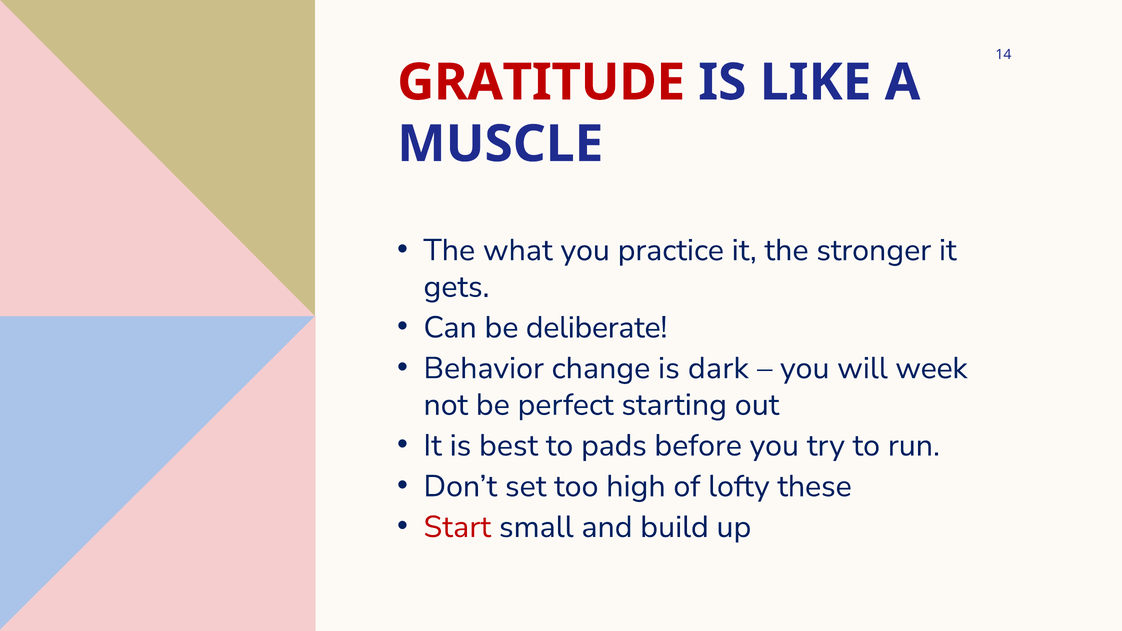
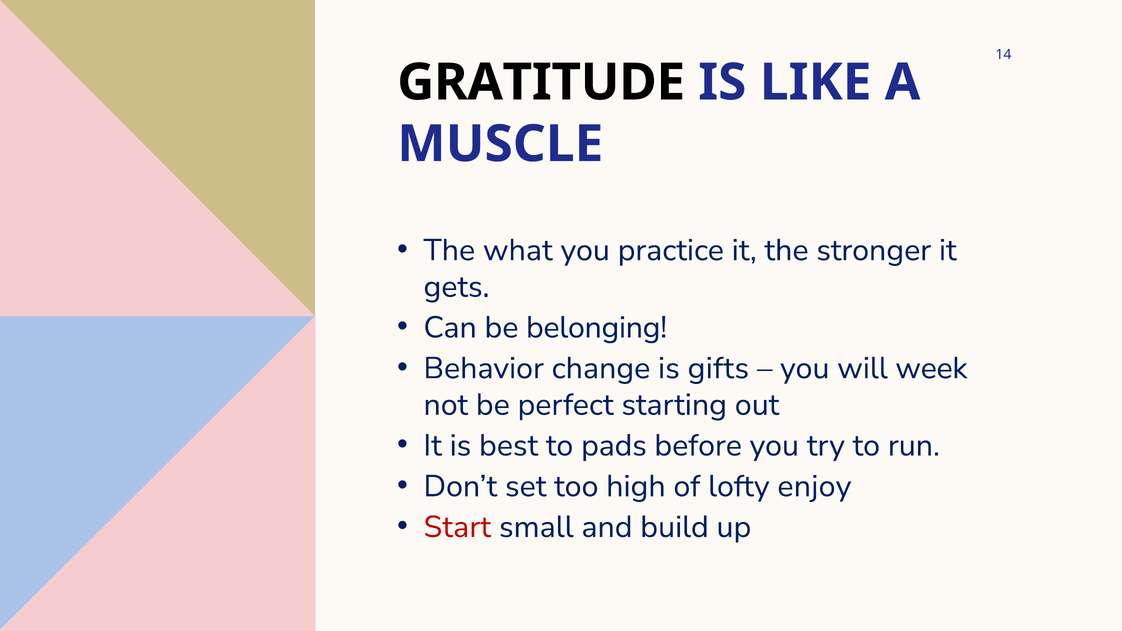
GRATITUDE colour: red -> black (541, 82)
deliberate: deliberate -> belonging (597, 328)
dark: dark -> gifts (718, 368)
these: these -> enjoy (814, 486)
